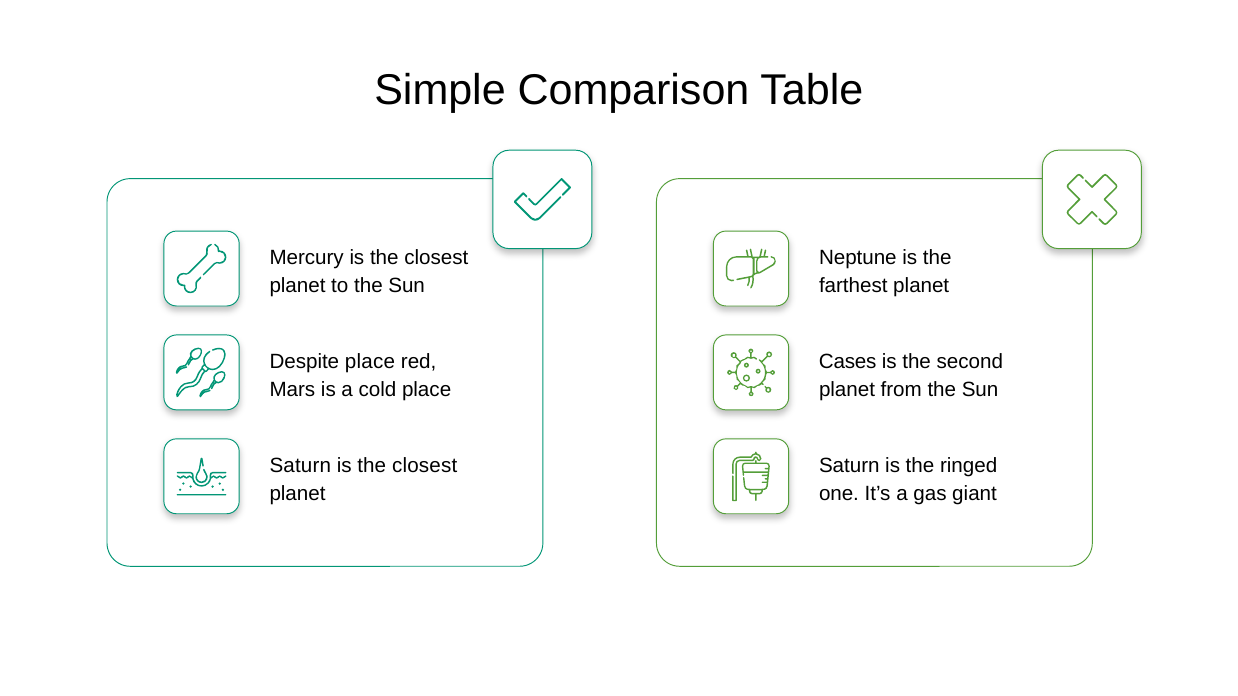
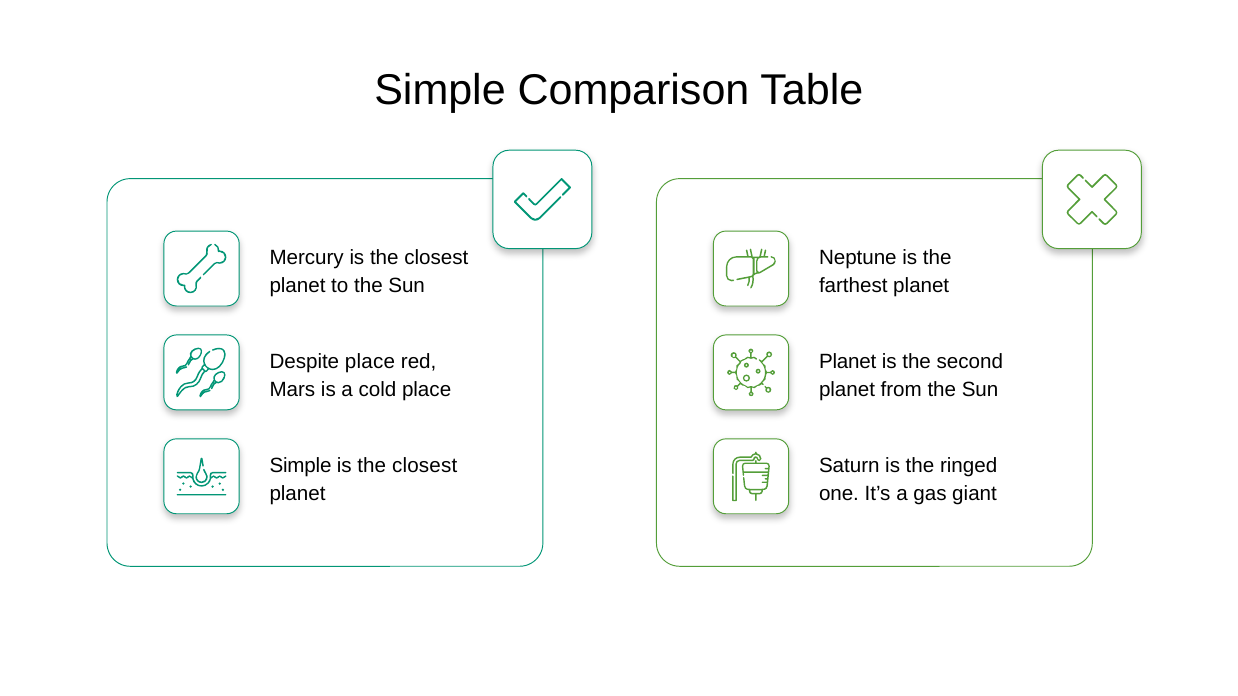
Cases: Cases -> Planet (848, 362)
Saturn: Saturn -> Simple (300, 466)
